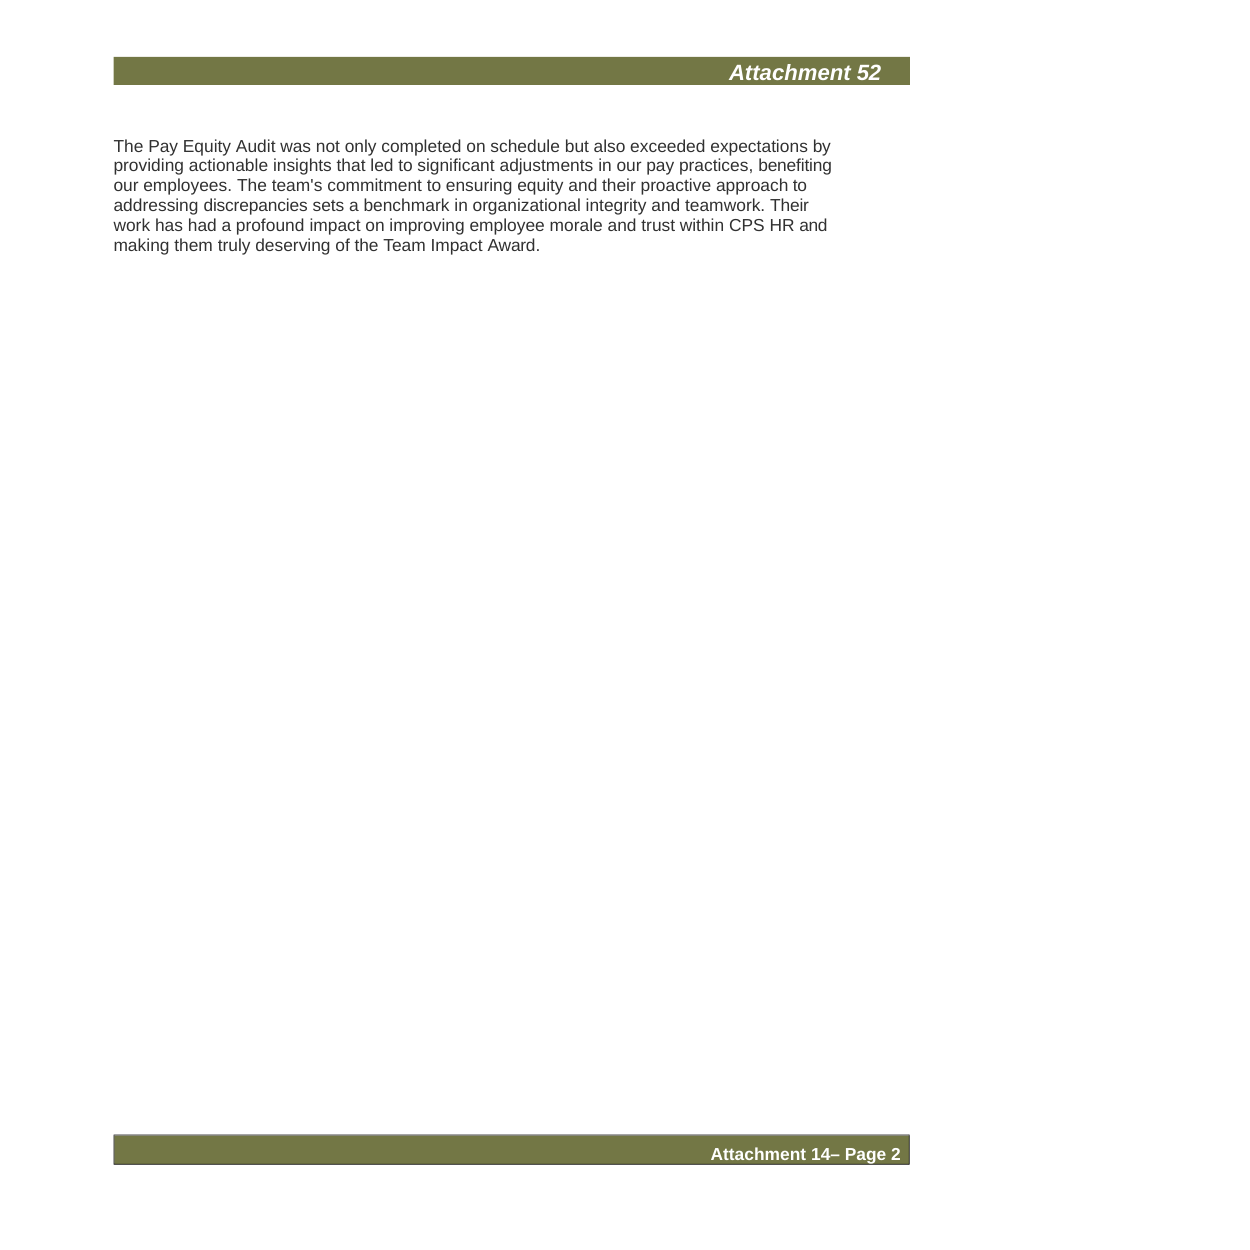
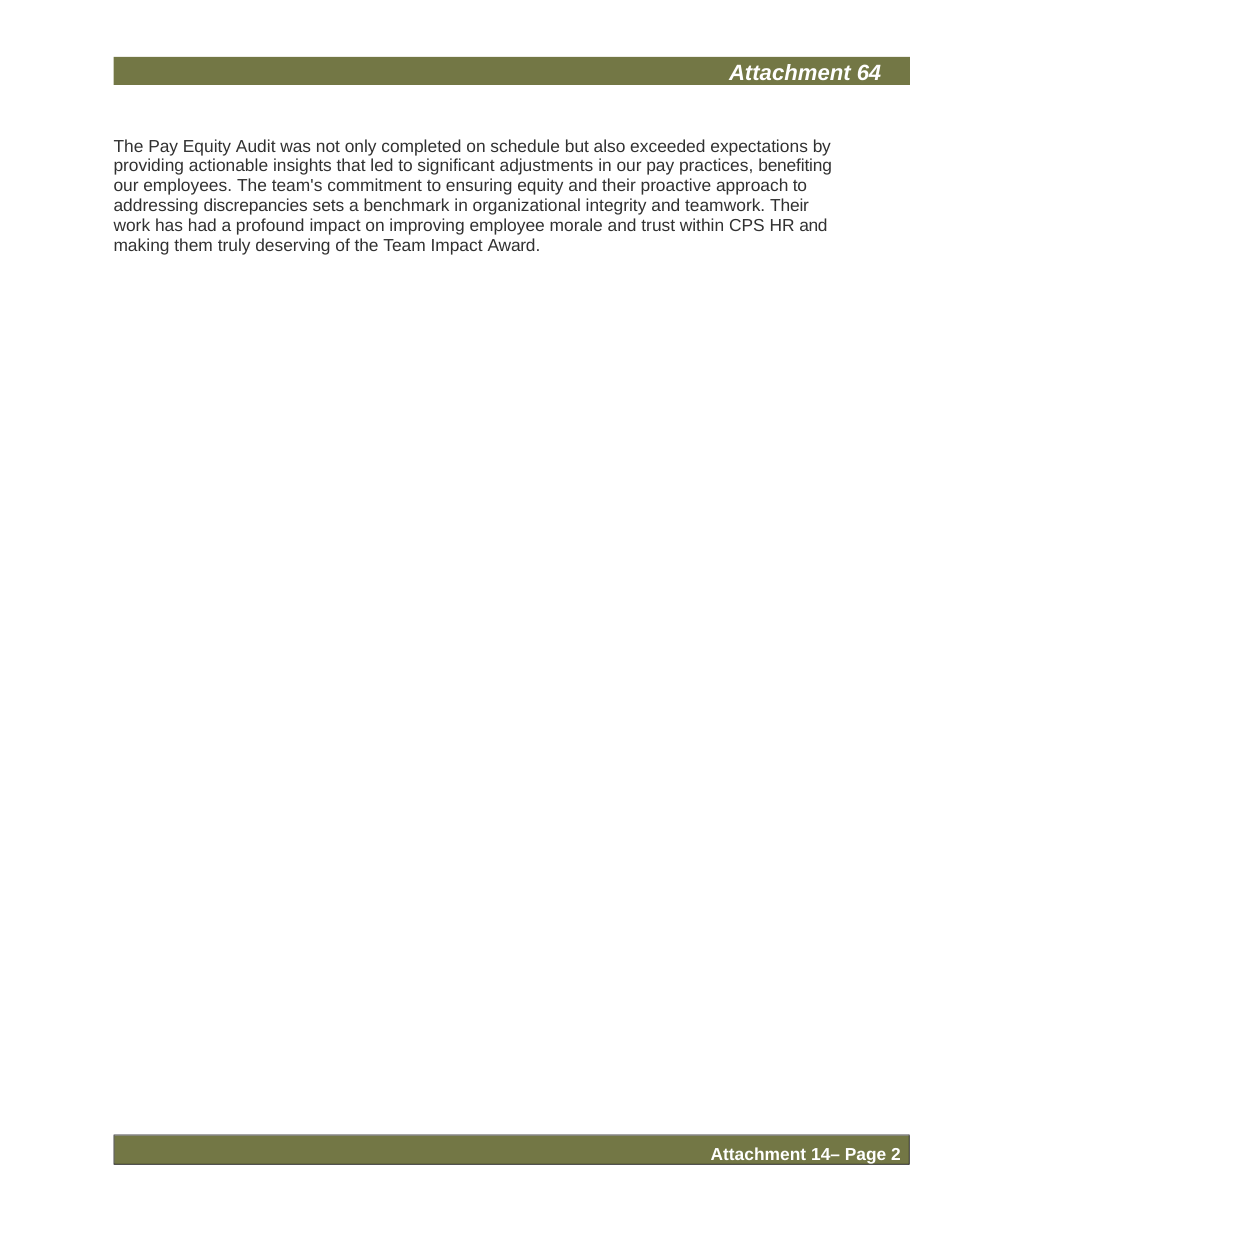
52: 52 -> 64 (869, 73)
